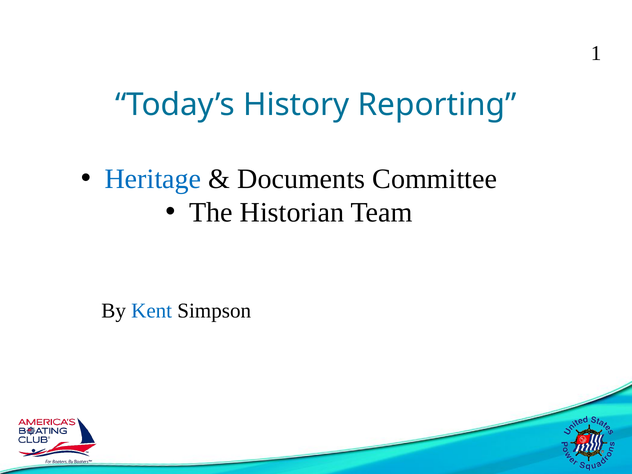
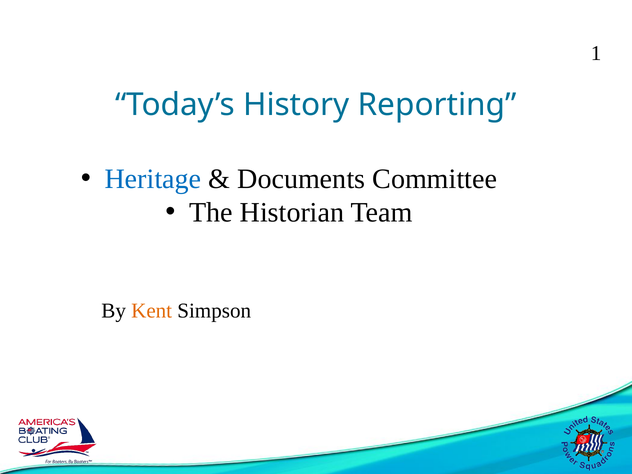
Kent colour: blue -> orange (152, 311)
